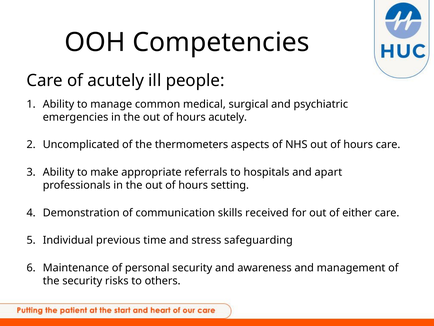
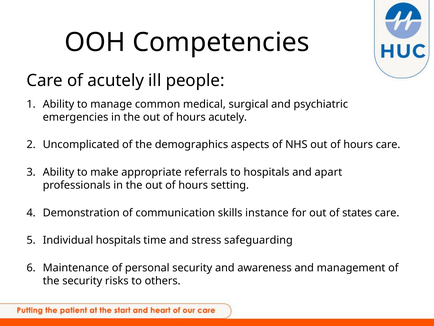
thermometers: thermometers -> demographics (191, 144)
received: received -> instance (267, 212)
either: either -> states (357, 212)
Individual previous: previous -> hospitals (118, 240)
